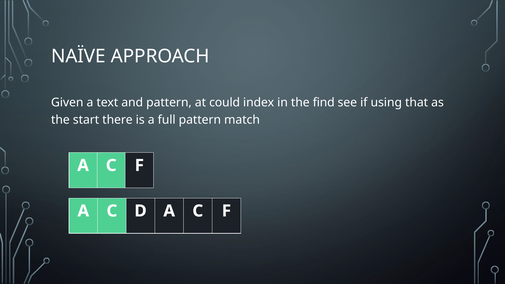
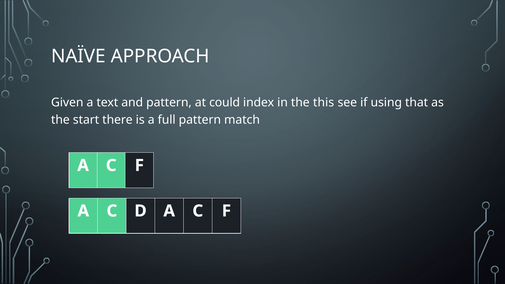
find: find -> this (324, 102)
